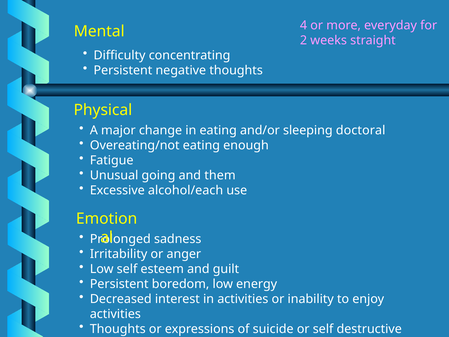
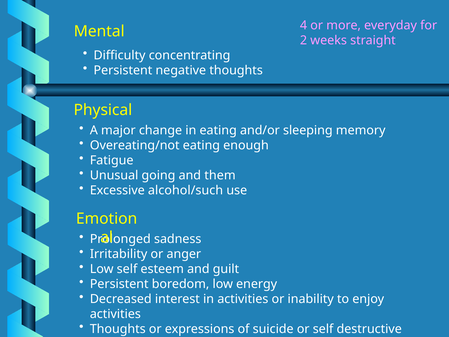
doctoral: doctoral -> memory (361, 130)
alcohol/each: alcohol/each -> alcohol/such (186, 190)
